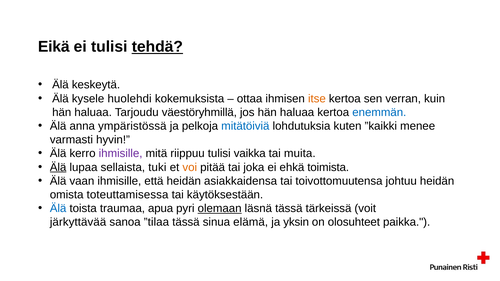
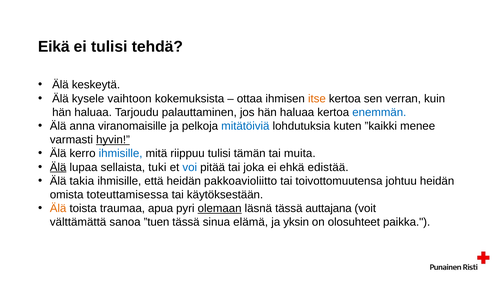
tehdä underline: present -> none (157, 47)
huolehdi: huolehdi -> vaihtoon (130, 99)
väestöryhmillä: väestöryhmillä -> palauttaminen (199, 112)
ympäristössä: ympäristössä -> viranomaisille (132, 126)
hyvin underline: none -> present (113, 140)
ihmisille colour: purple -> blue (121, 154)
vaikka: vaikka -> tämän (250, 154)
voi colour: orange -> blue (190, 167)
toimista: toimista -> edistää (328, 167)
vaan: vaan -> takia (82, 181)
asiakkaidensa: asiakkaidensa -> pakkoavioliitto (241, 181)
Älä colour: blue -> orange (58, 209)
tärkeissä: tärkeissä -> auttajana (329, 209)
järkyttävää: järkyttävää -> välttämättä (78, 222)
”tilaa: ”tilaa -> ”tuen (157, 222)
